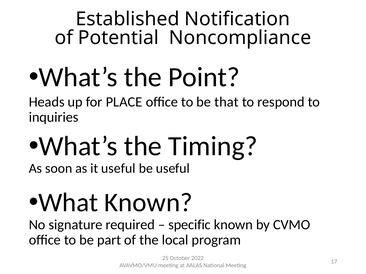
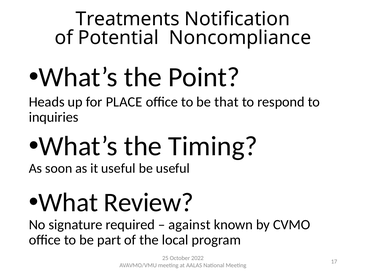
Established: Established -> Treatments (128, 19)
What Known: Known -> Review (149, 203)
specific: specific -> against (189, 225)
